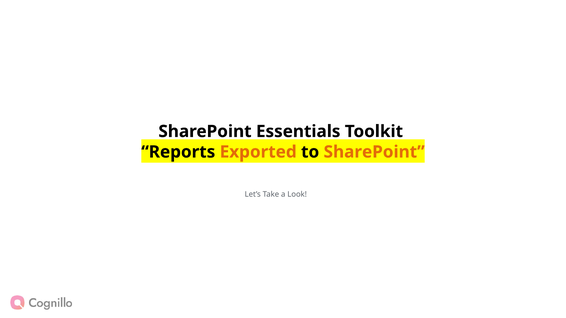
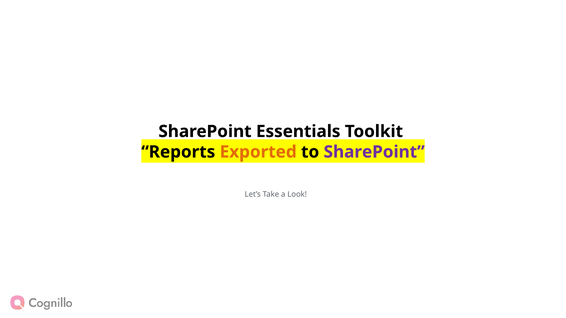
SharePoint colour: orange -> purple (374, 152)
